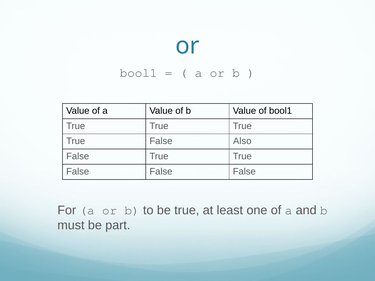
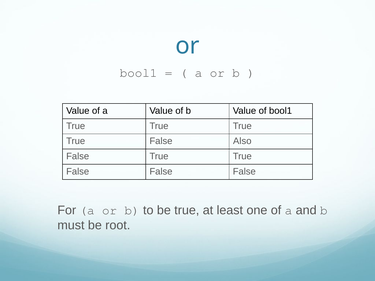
part: part -> root (118, 225)
